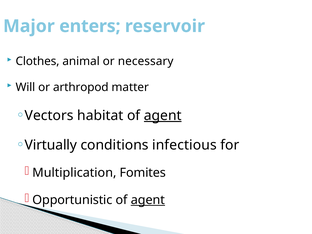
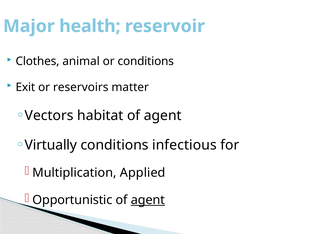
enters: enters -> health (90, 26)
or necessary: necessary -> conditions (146, 61)
Will: Will -> Exit (25, 87)
arthropod: arthropod -> reservoirs (81, 87)
agent underline: present -> none (163, 116)
Fomites: Fomites -> Applied (143, 173)
